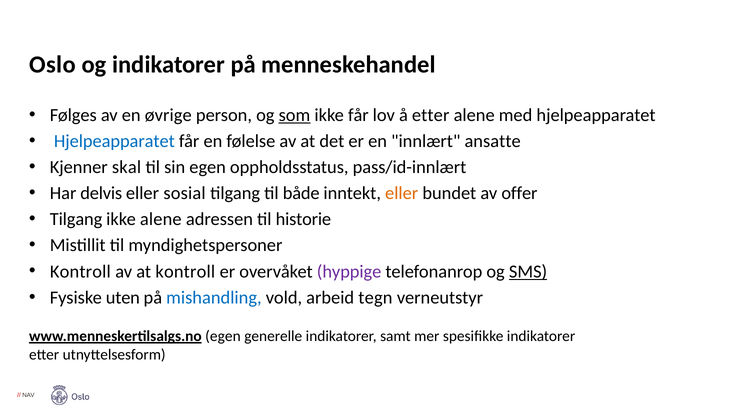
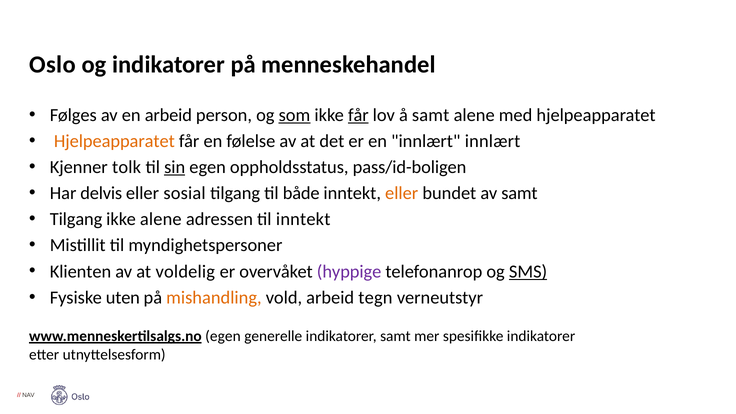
en øvrige: øvrige -> arbeid (168, 115)
får underline: none -> present (358, 115)
å etter: etter -> samt (431, 115)
Hjelpeapparatet colour: blue -> orange (114, 141)
innlært ansatte: ansatte -> innlært (493, 141)
skal: skal -> tolk (127, 167)
sin underline: none -> present (175, 167)
pass/id-innlært: pass/id-innlært -> pass/id-boligen (410, 167)
av offer: offer -> samt (519, 193)
til historie: historie -> inntekt (303, 219)
Kontroll: Kontroll -> Klienten (81, 271)
at kontroll: kontroll -> voldelig (185, 271)
mishandling colour: blue -> orange (214, 298)
